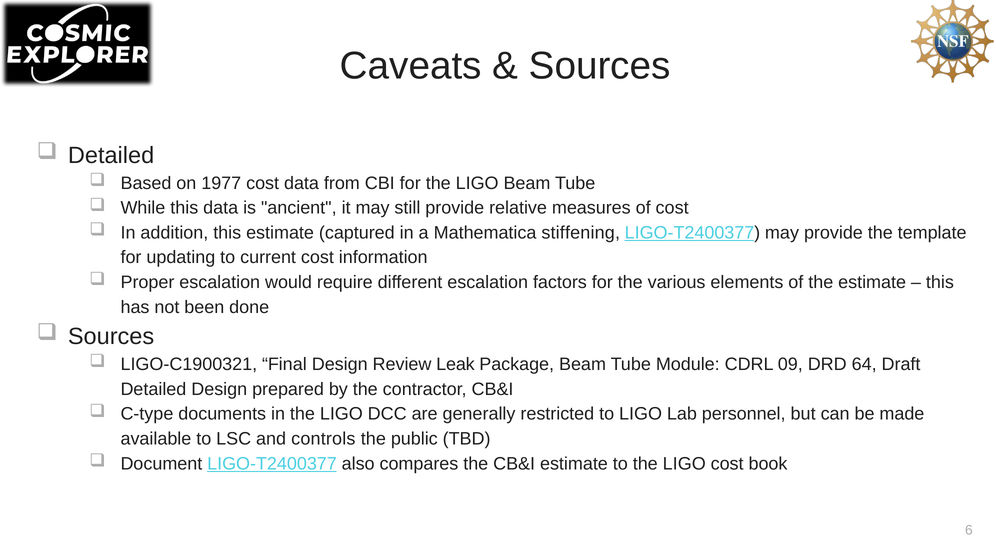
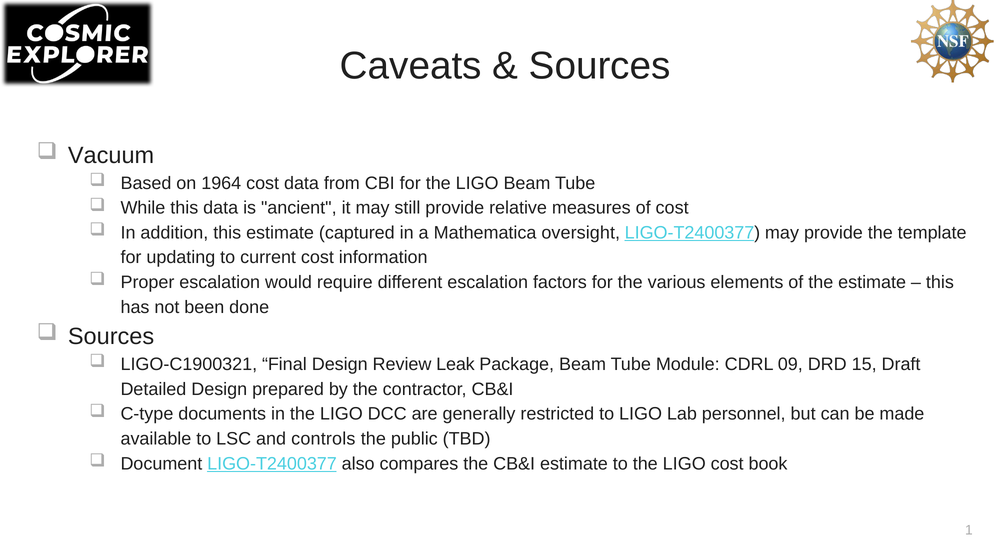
Detailed: Detailed -> Vacuum (111, 155)
1977: 1977 -> 1964 (221, 183)
stiffening: stiffening -> oversight (581, 233)
64: 64 -> 15 (864, 365)
6: 6 -> 1 (969, 530)
